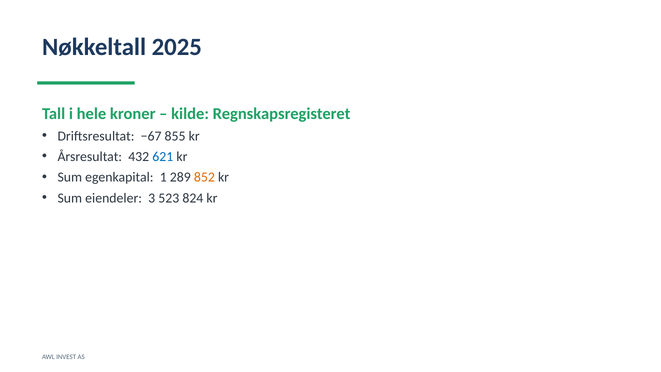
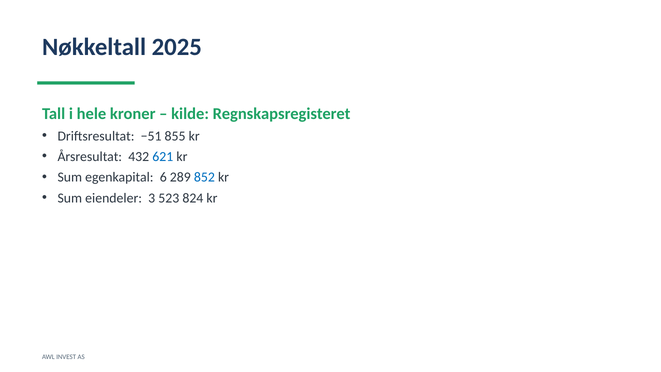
−67: −67 -> −51 (151, 136)
1: 1 -> 6 (163, 177)
852 colour: orange -> blue (204, 177)
